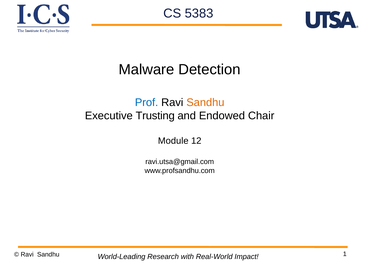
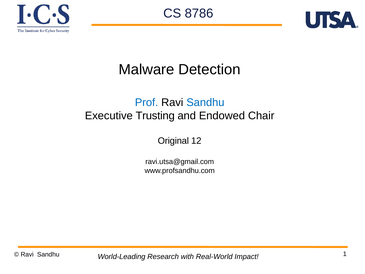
5383: 5383 -> 8786 (199, 13)
Sandhu colour: orange -> blue (205, 102)
Module: Module -> Original (173, 141)
